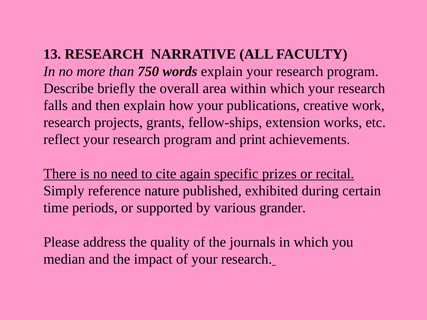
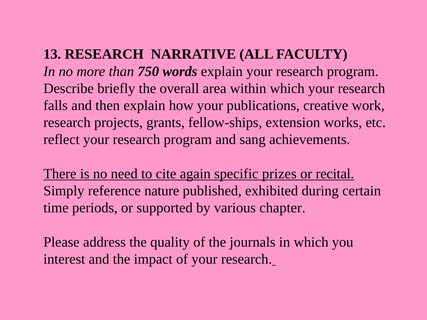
print: print -> sang (253, 140)
grander: grander -> chapter (282, 208)
median: median -> interest (64, 259)
